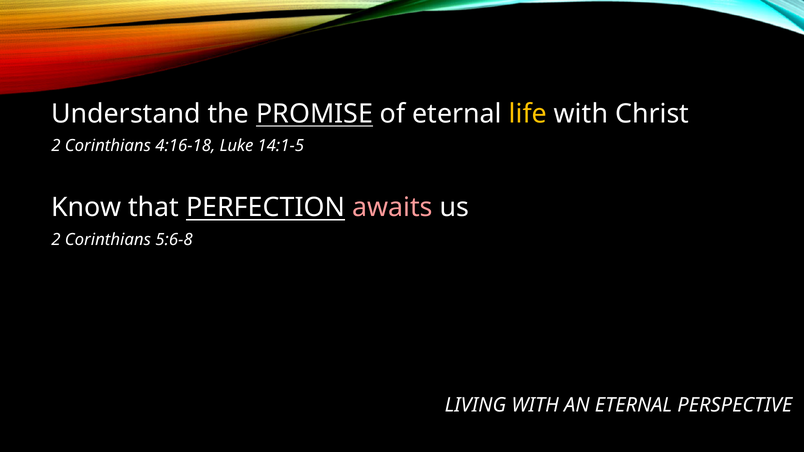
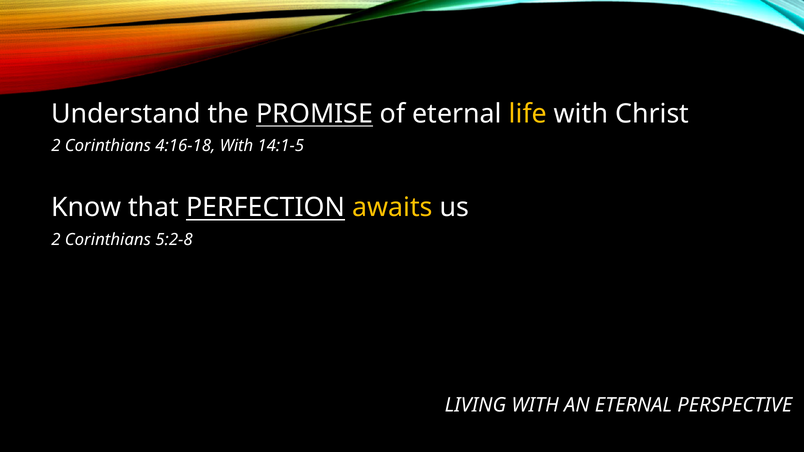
4:16-18 Luke: Luke -> With (236, 146)
awaits colour: pink -> yellow (392, 208)
5:6-8: 5:6-8 -> 5:2-8 (174, 240)
